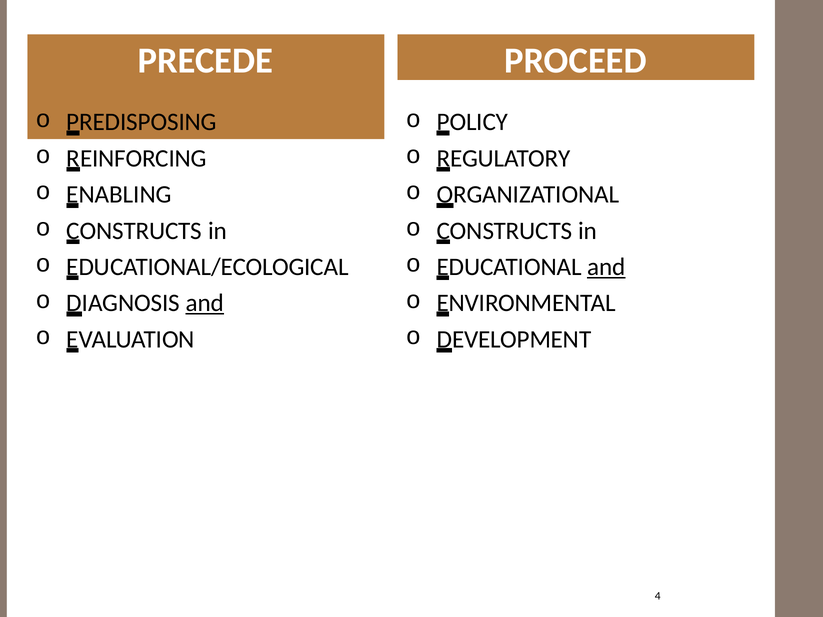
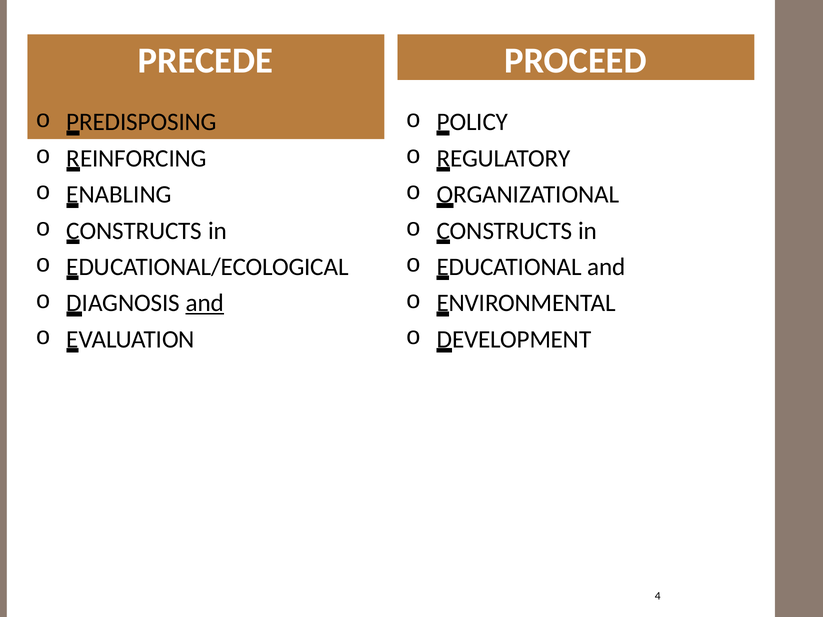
and underline: present -> none (606, 267)
